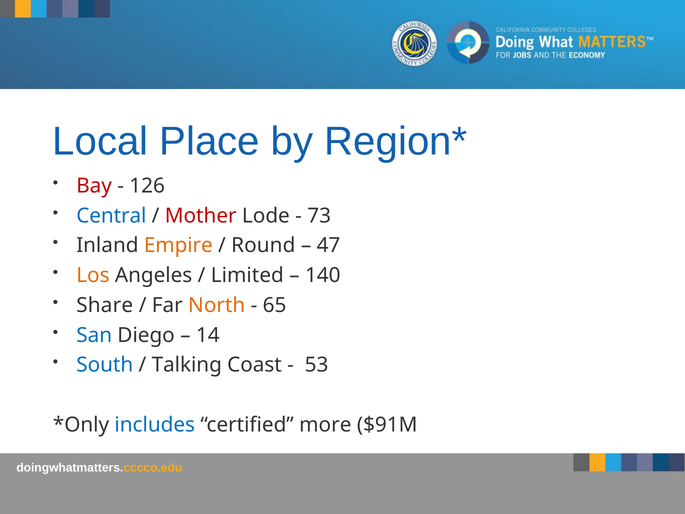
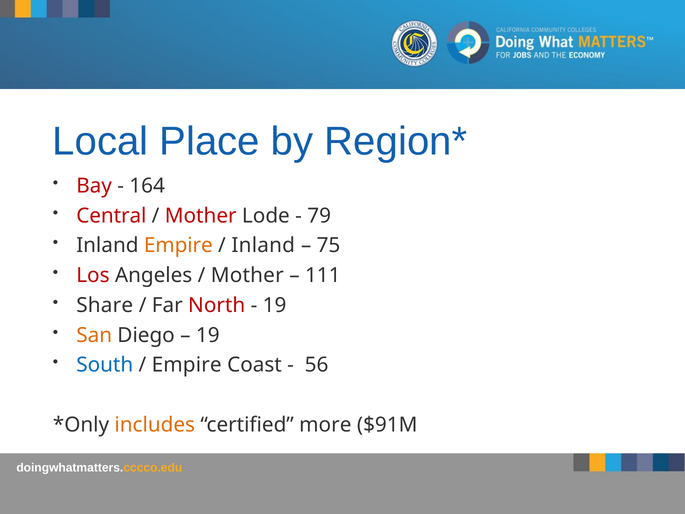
126: 126 -> 164 (147, 186)
Central colour: blue -> red (111, 216)
73: 73 -> 79 (319, 216)
Round: Round -> Inland (263, 245)
47: 47 -> 75 (329, 245)
Los colour: orange -> red (93, 275)
Limited: Limited -> Mother (247, 275)
140: 140 -> 111 (323, 275)
North colour: orange -> red (217, 305)
65: 65 -> 19 (275, 305)
San colour: blue -> orange (94, 335)
14: 14 -> 19 (208, 335)
Talking: Talking -> Empire (187, 365)
53: 53 -> 56 (317, 365)
includes colour: blue -> orange (155, 425)
